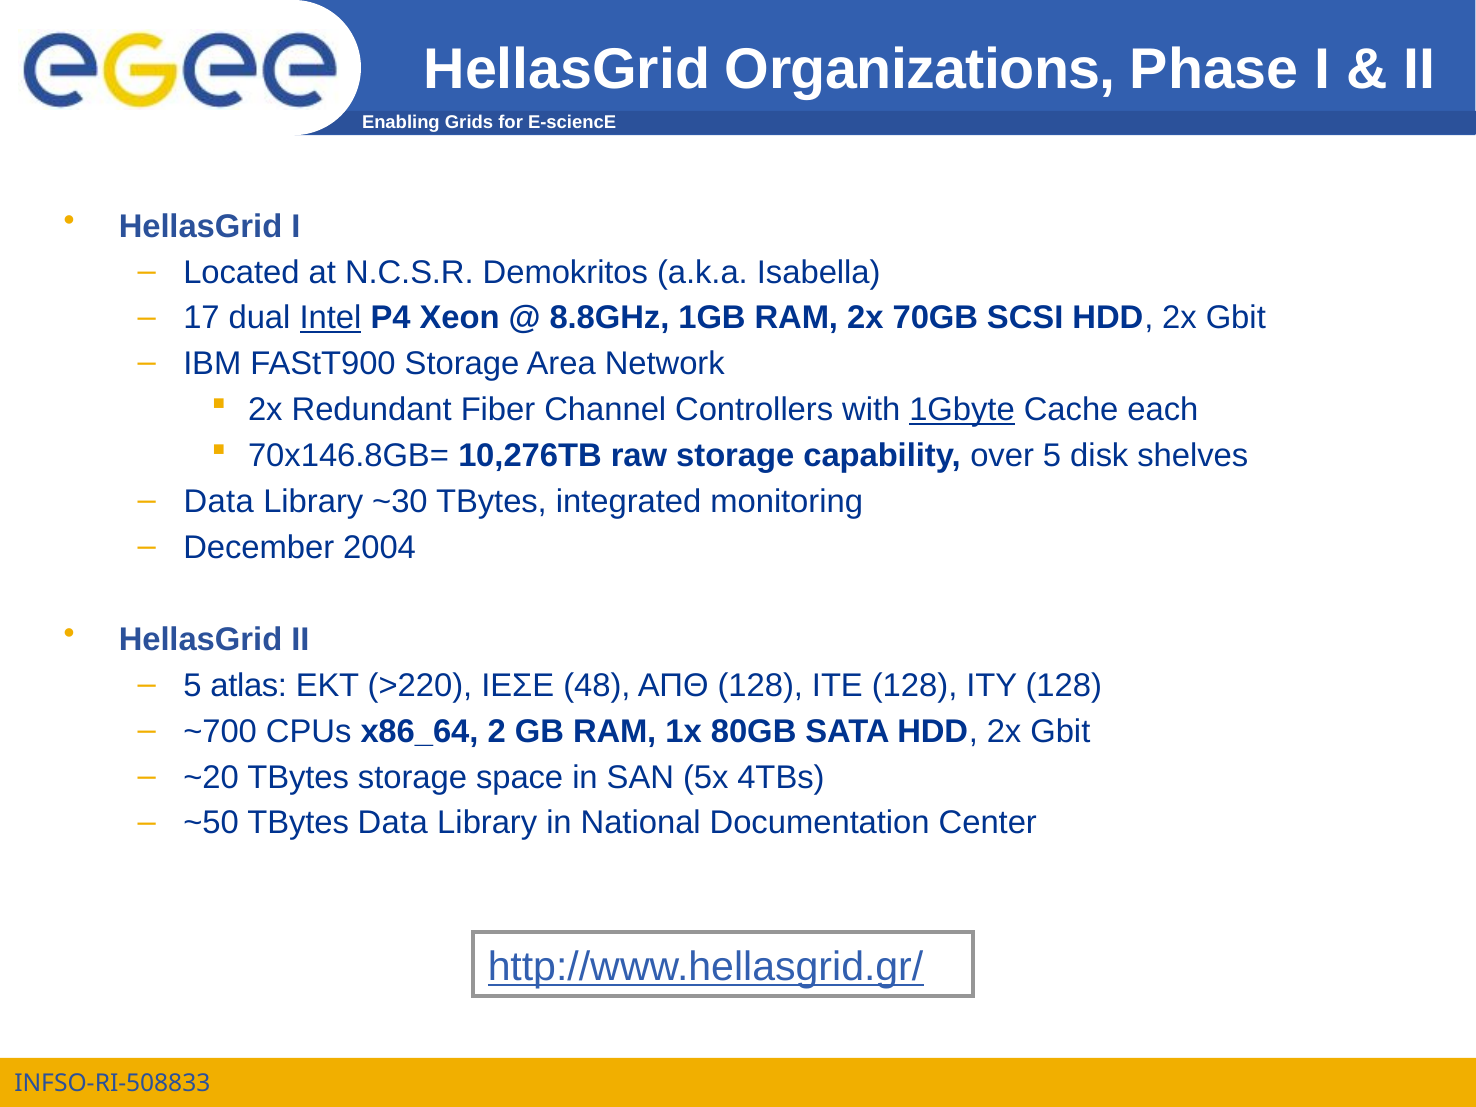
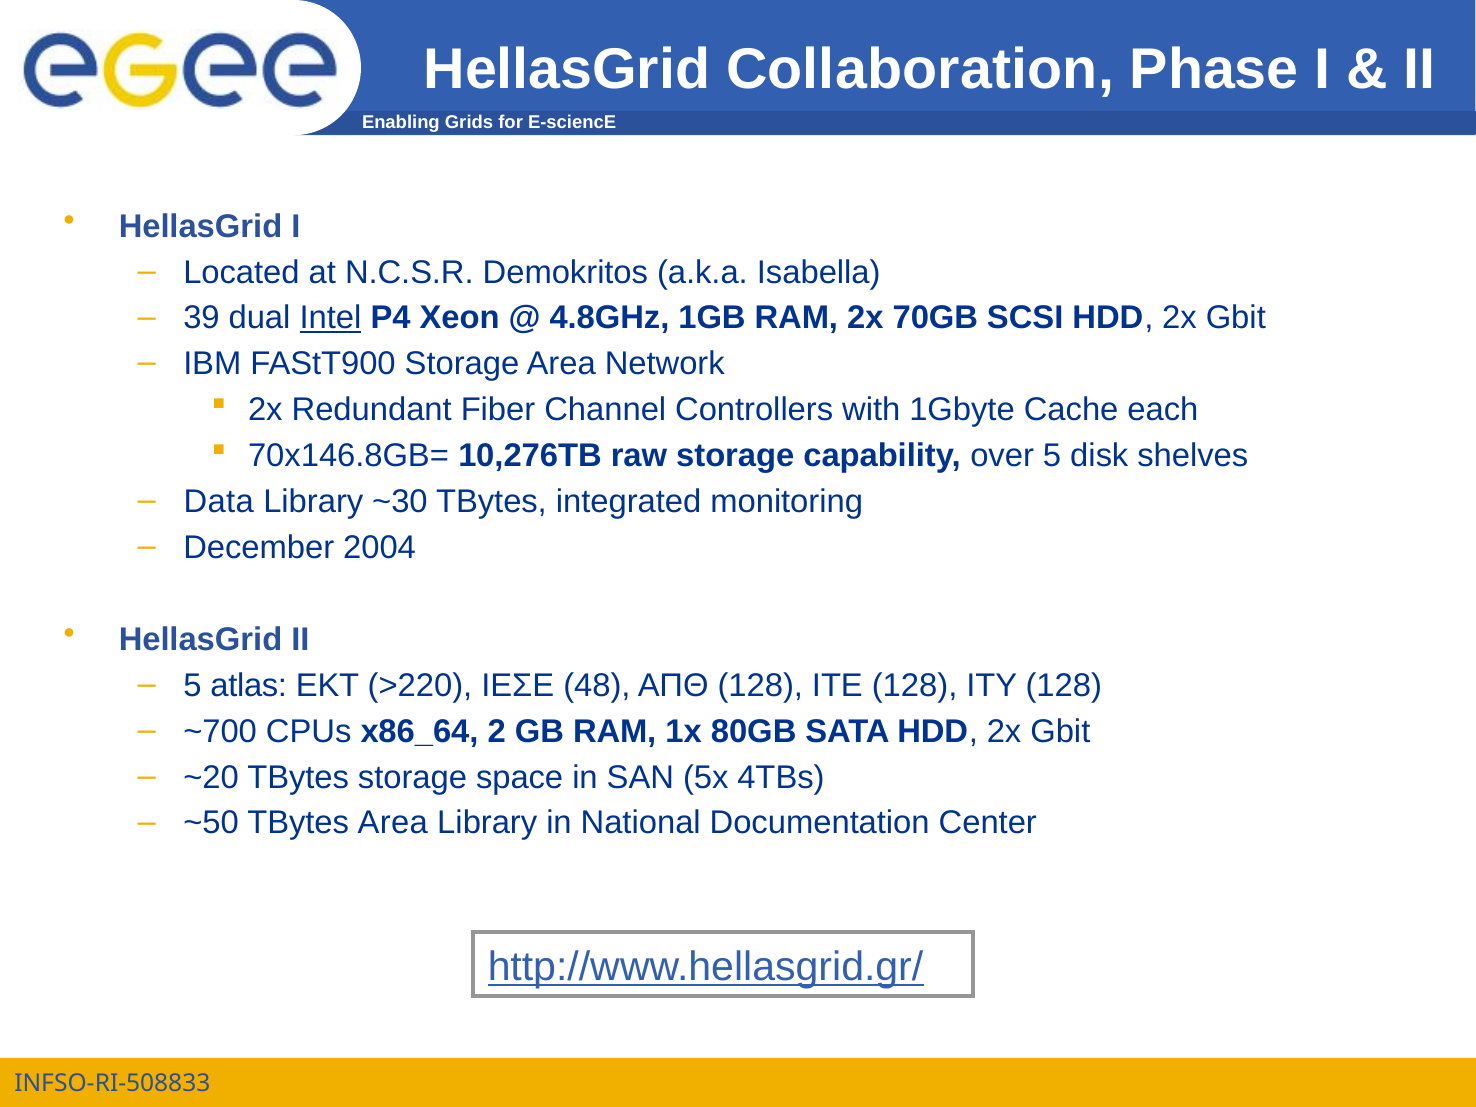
Organizations: Organizations -> Collaboration (920, 70)
17: 17 -> 39 (202, 318)
8.8GHz: 8.8GHz -> 4.8GHz (609, 318)
1Gbyte underline: present -> none (962, 410)
TBytes Data: Data -> Area (393, 823)
